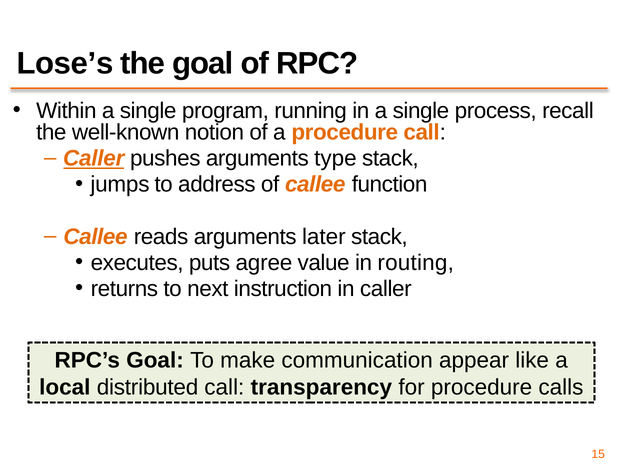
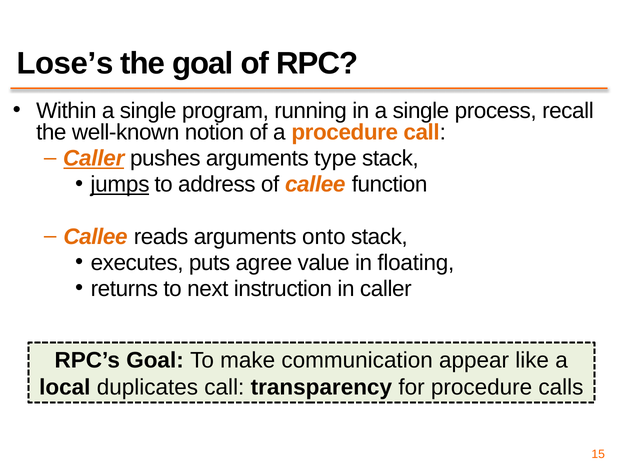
jumps underline: none -> present (120, 185)
later: later -> onto (324, 237)
routing: routing -> floating (416, 263)
distributed: distributed -> duplicates (147, 388)
